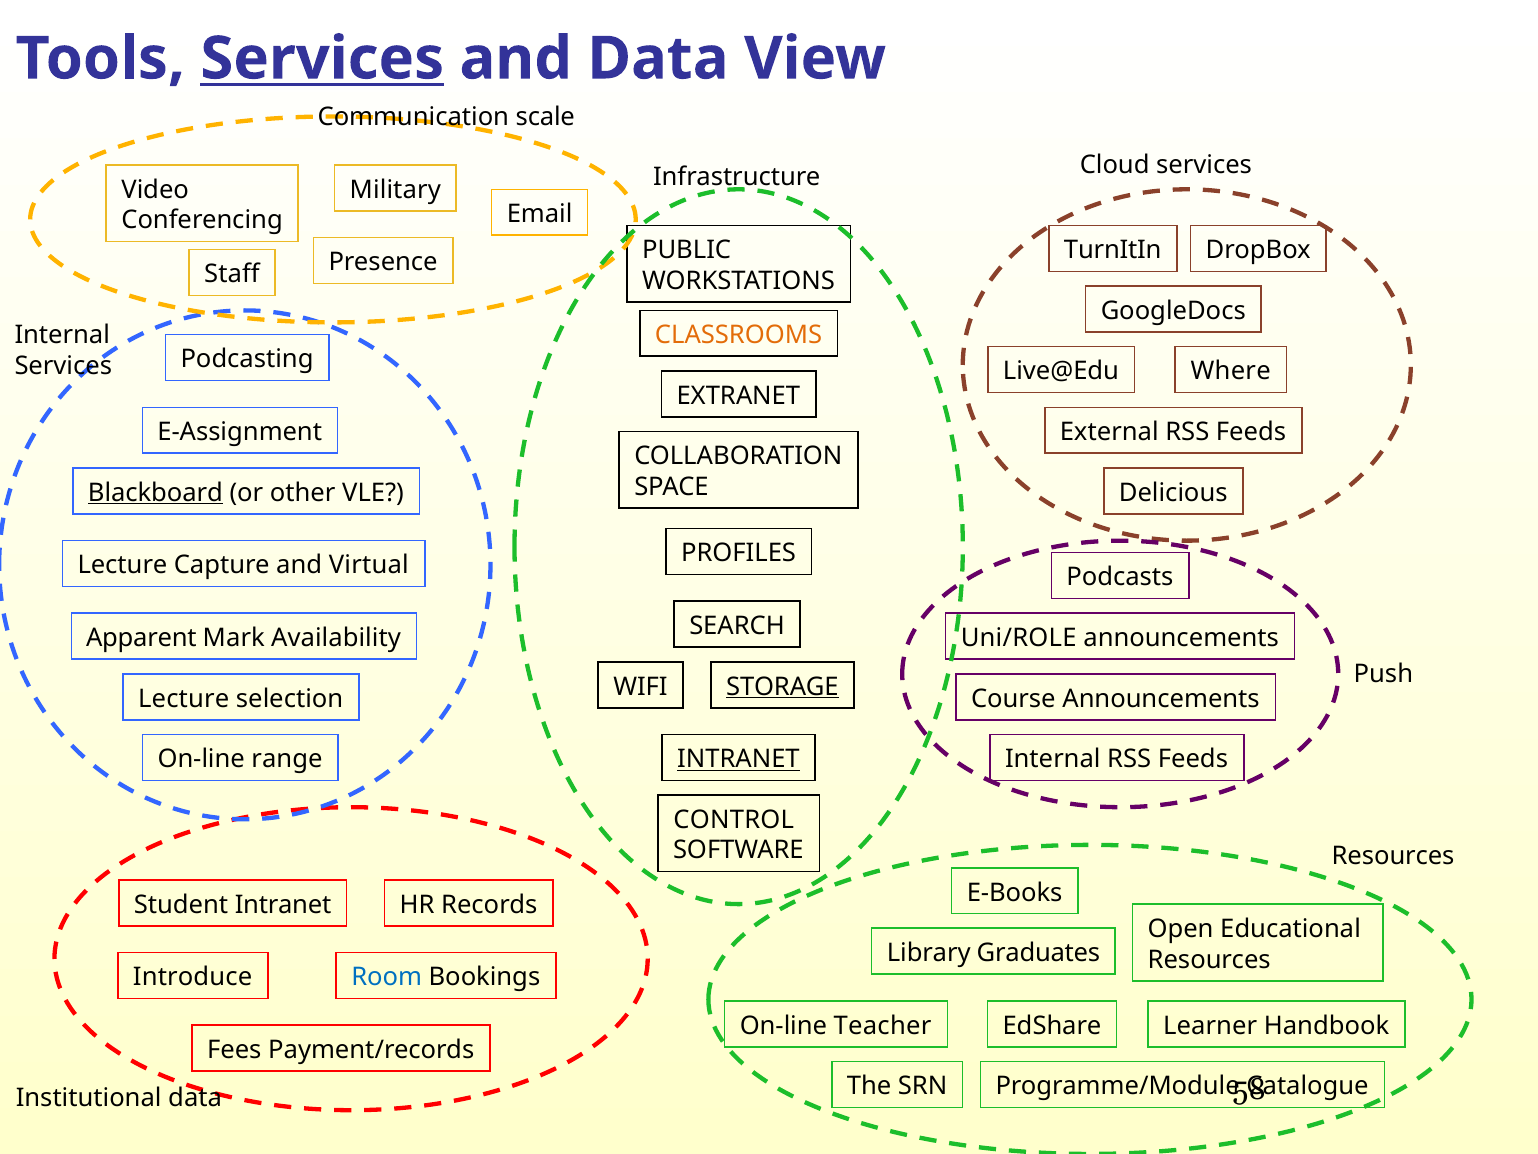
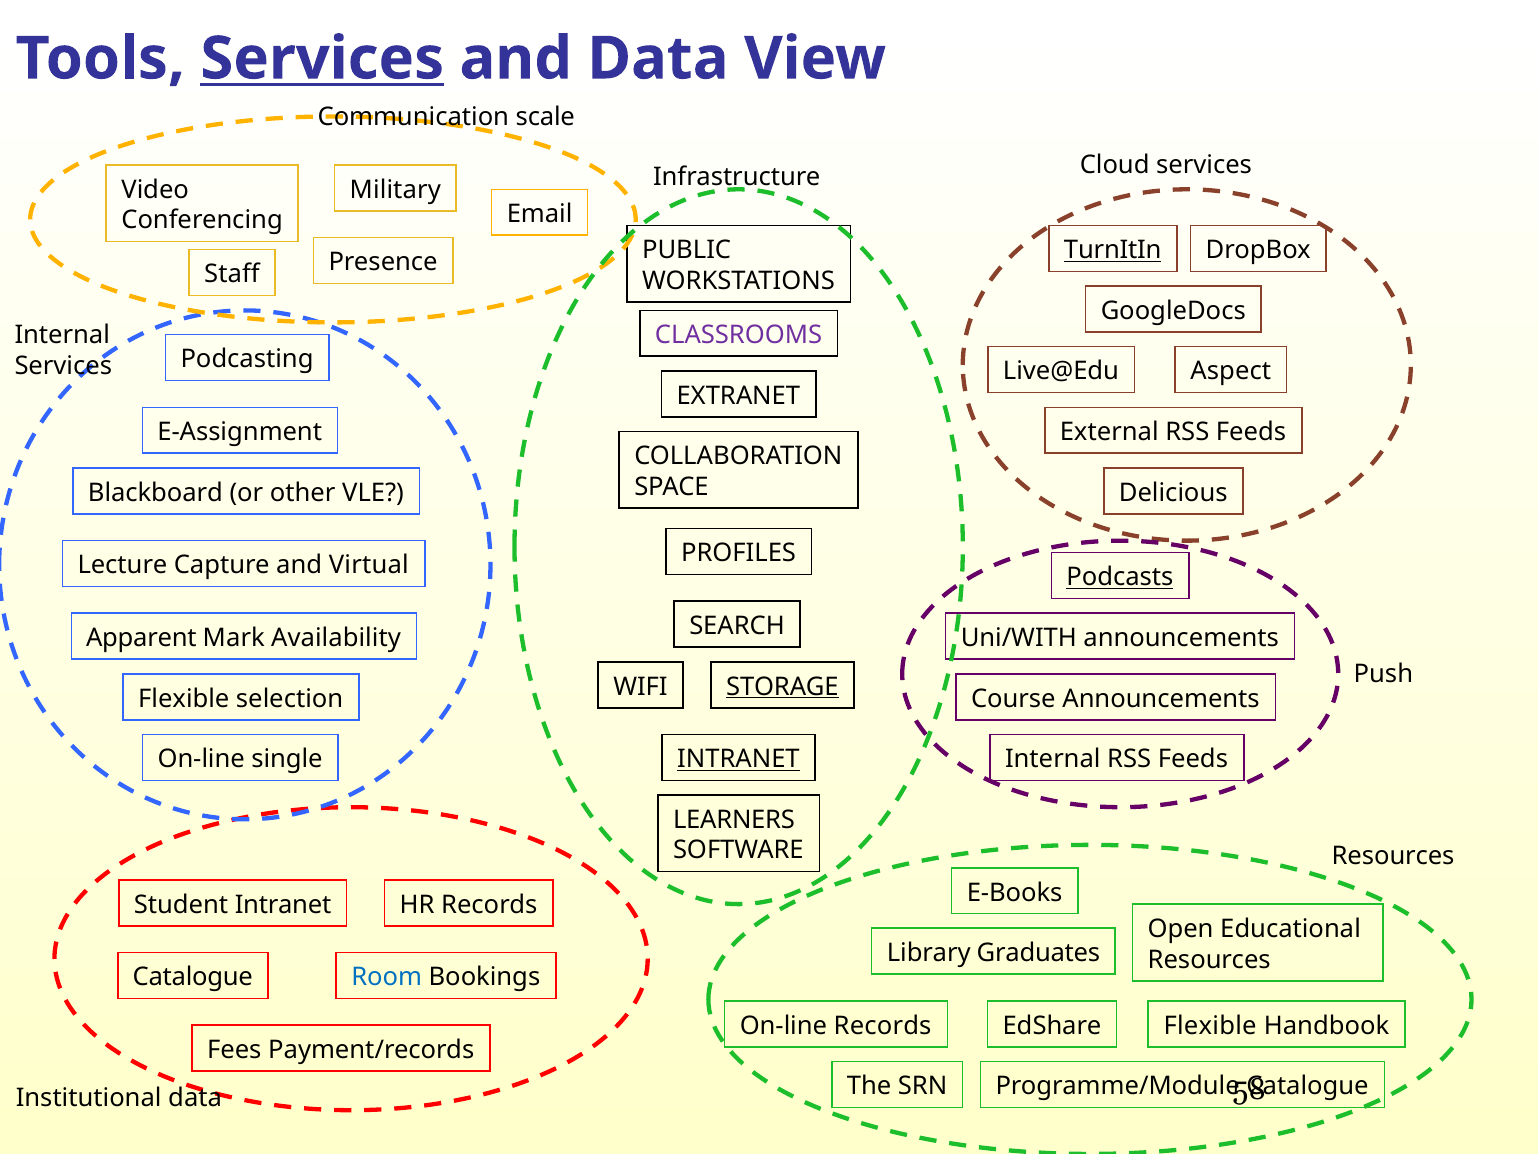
TurnItIn underline: none -> present (1113, 250)
CLASSROOMS colour: orange -> purple (739, 335)
Where: Where -> Aspect (1231, 371)
Blackboard underline: present -> none (155, 492)
Podcasts underline: none -> present (1120, 577)
Uni/ROLE: Uni/ROLE -> Uni/WITH (1019, 638)
Lecture: Lecture -> Flexible (184, 698)
range: range -> single (287, 759)
CONTROL: CONTROL -> LEARNERS (734, 819)
Introduce: Introduce -> Catalogue (193, 977)
On-line Teacher: Teacher -> Records (883, 1025)
Learner: Learner -> Flexible (1210, 1025)
